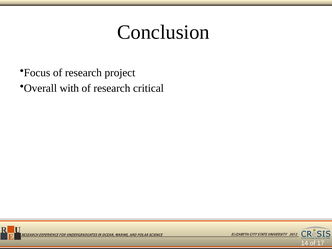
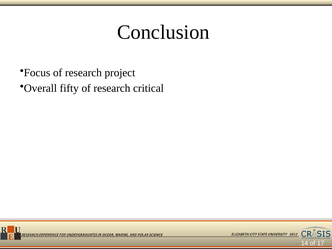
with: with -> fifty (69, 88)
